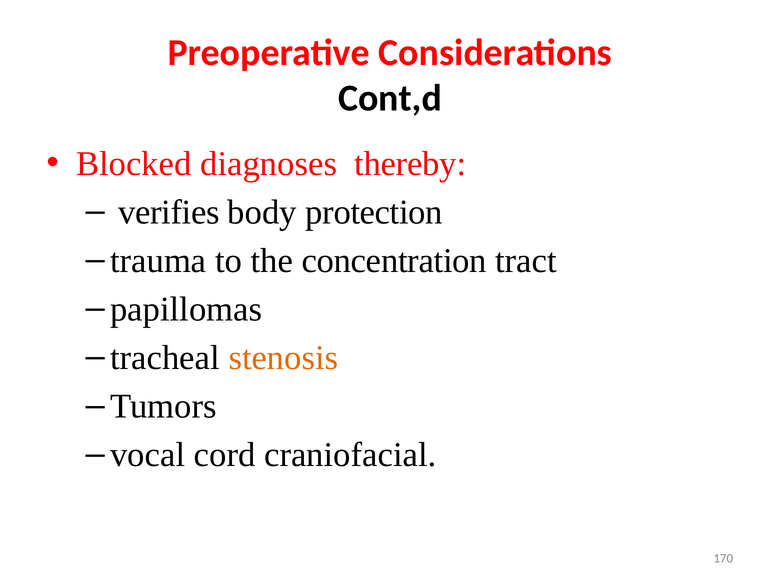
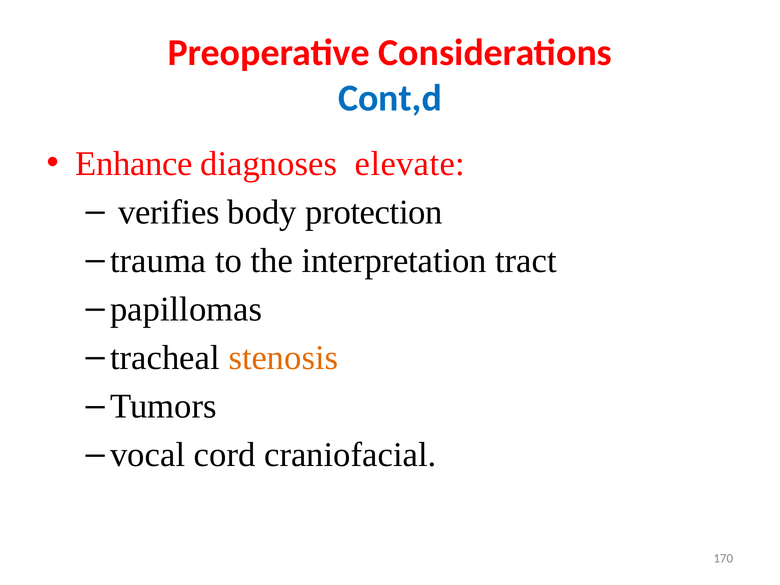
Cont,d colour: black -> blue (390, 98)
Blocked: Blocked -> Enhance (134, 164)
thereby: thereby -> elevate (410, 164)
concentration: concentration -> interpretation (394, 261)
